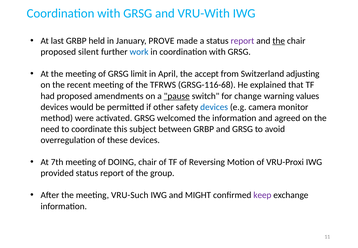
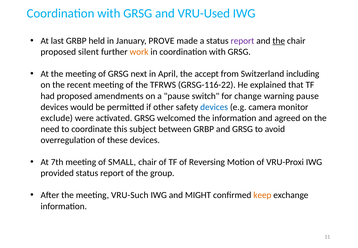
VRU-With: VRU-With -> VRU-Used (204, 13)
work colour: blue -> orange (139, 52)
limit: limit -> next (139, 74)
adjusting: adjusting -> including (303, 74)
GRSG-116-68: GRSG-116-68 -> GRSG-116-22 (207, 85)
pause underline: present -> none (177, 96)
warning values: values -> pause (307, 96)
method: method -> exclude (57, 118)
DOING: DOING -> SMALL (122, 162)
keep colour: purple -> orange (262, 195)
